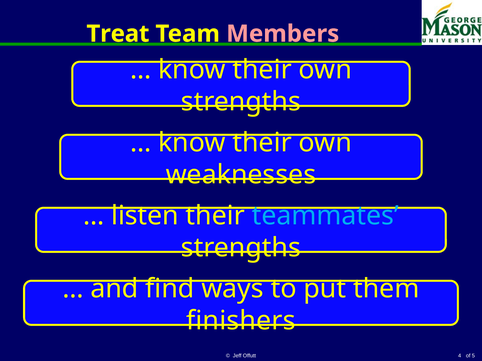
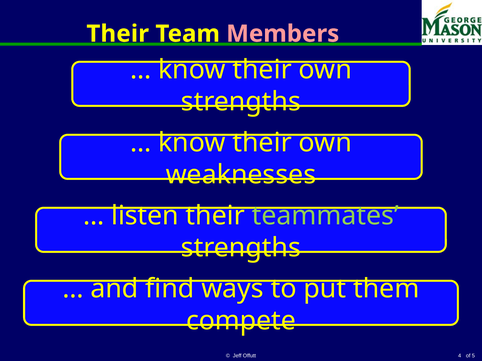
Treat: Treat -> Their (118, 34)
teammates colour: light blue -> light green (325, 216)
finishers: finishers -> compete (241, 321)
